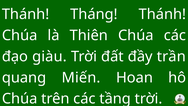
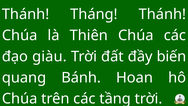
trần: trần -> biến (171, 56)
Miến: Miến -> Bánh (81, 77)
